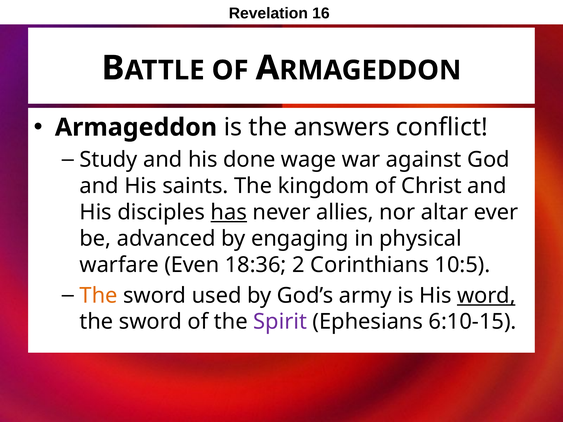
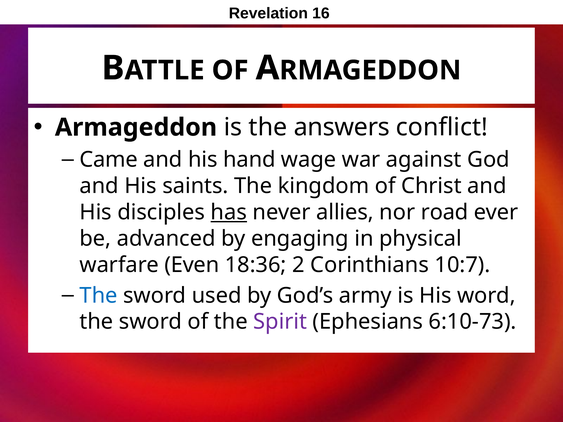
Study: Study -> Came (109, 160)
done: done -> hand (249, 160)
altar: altar -> road (445, 212)
10:5: 10:5 -> 10:7 (462, 265)
The colour: orange -> blue (99, 296)
word underline: present -> none (486, 296)
6:10-15: 6:10-15 -> 6:10-73 (473, 322)
